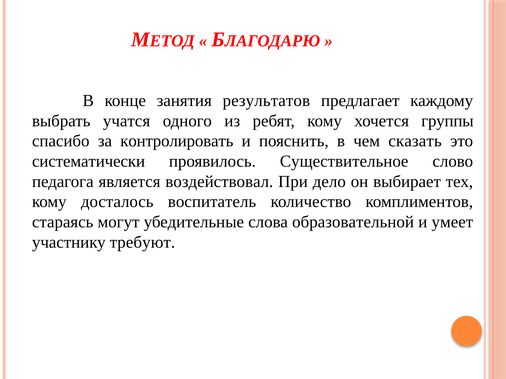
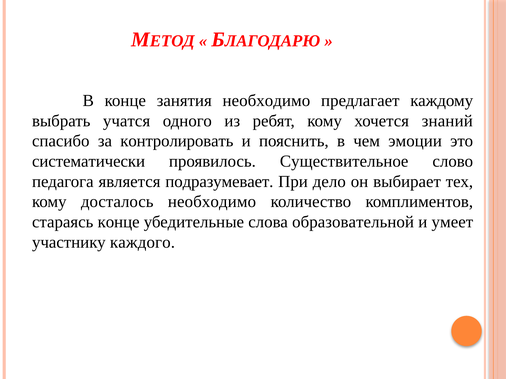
занятия результатов: результатов -> необходимо (266, 101)
группы: группы -> знаний (447, 121)
сказать: сказать -> эмоции (415, 141)
воздействовал: воздействовал -> подразумевает (219, 182)
досталось воспитатель: воспитатель -> необходимо (212, 202)
стараясь могут: могут -> конце (119, 222)
требуют: требуют -> каждого (142, 242)
